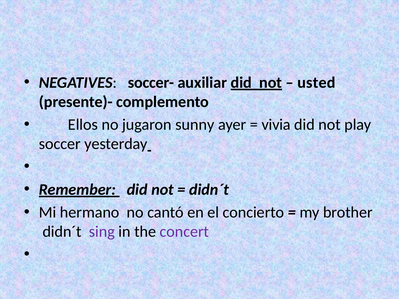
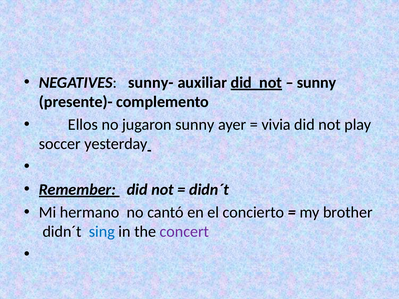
soccer-: soccer- -> sunny- (151, 83)
usted: usted -> sunny (317, 83)
sing colour: purple -> blue (102, 232)
